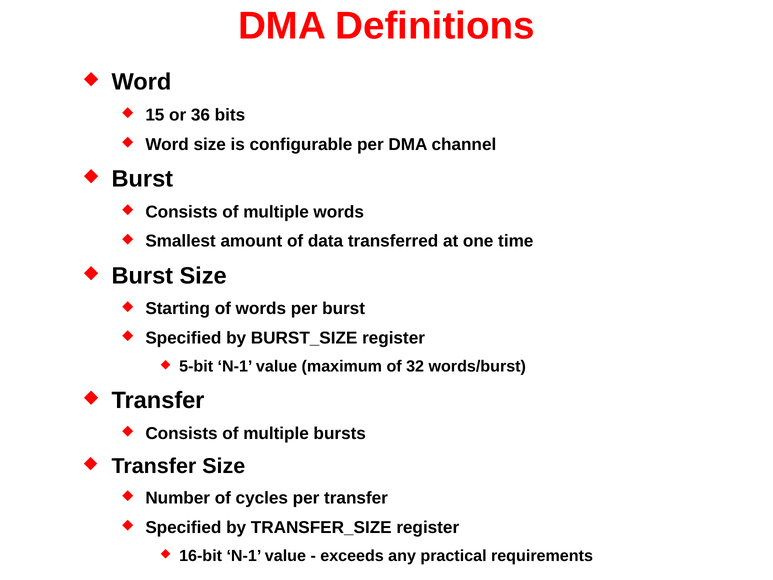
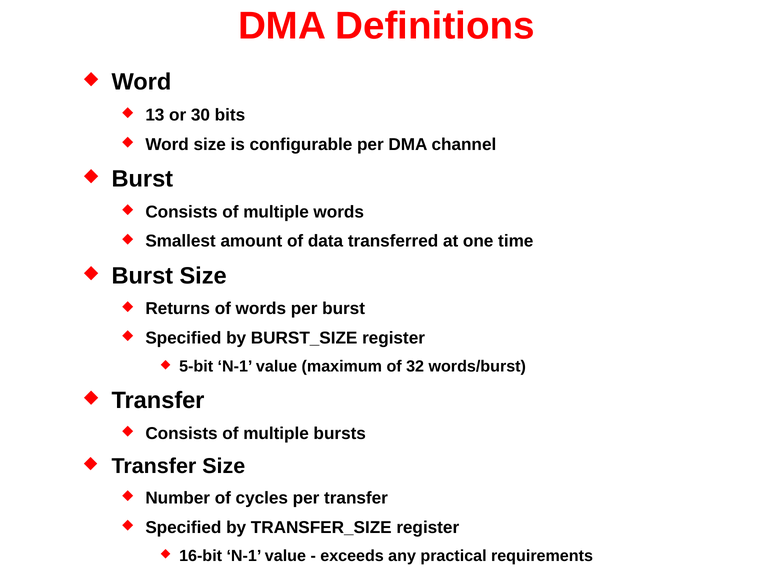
15: 15 -> 13 (155, 115)
36: 36 -> 30 (200, 115)
Starting: Starting -> Returns (178, 309)
